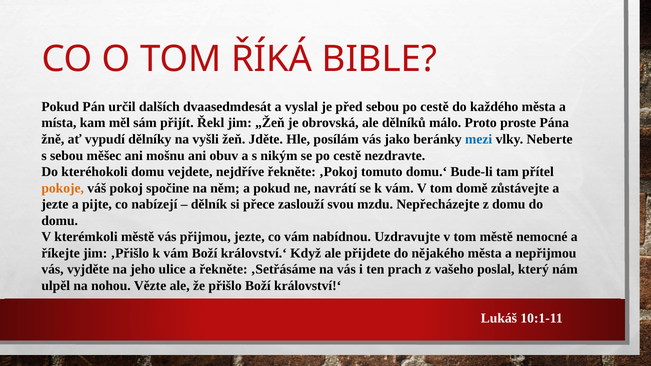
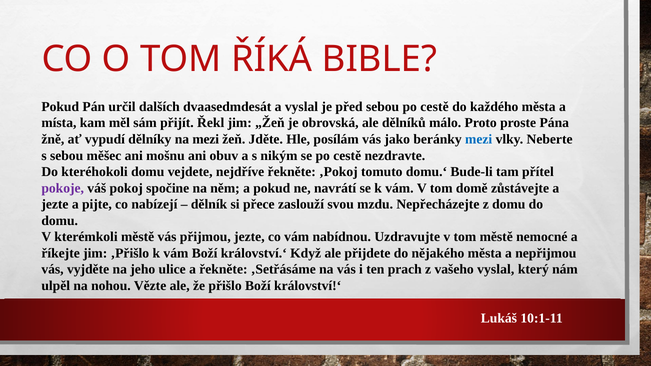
na vyšli: vyšli -> mezi (206, 139)
pokoje colour: orange -> purple (63, 188)
vašeho poslal: poslal -> vyslal (496, 270)
